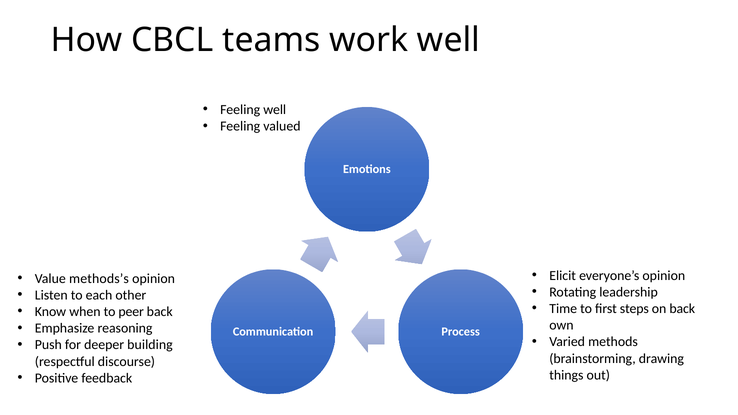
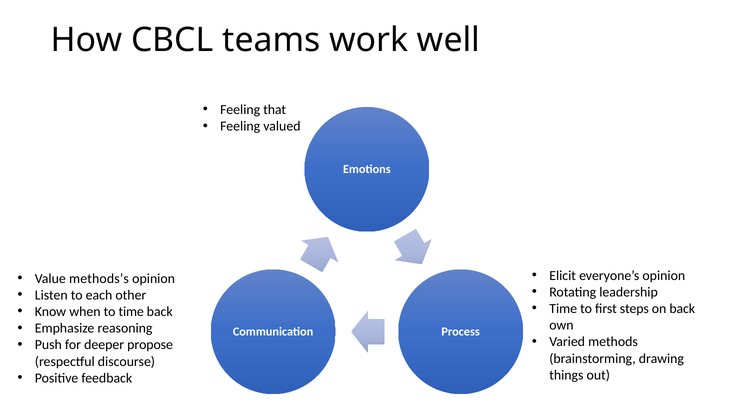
Feeling well: well -> that (275, 110)
to peer: peer -> time (131, 312)
building: building -> propose (150, 345)
